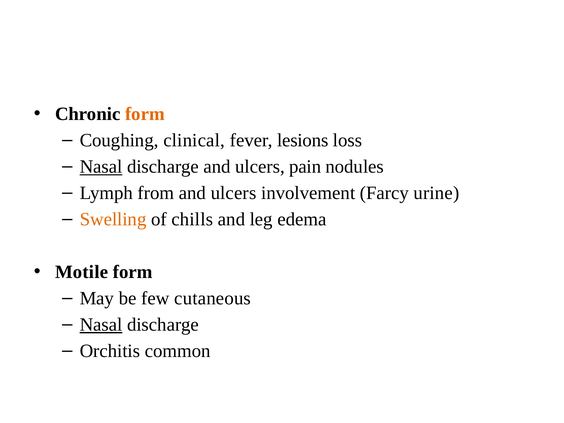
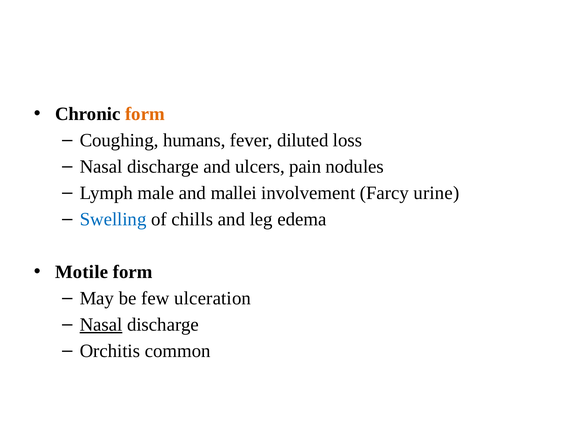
clinical: clinical -> humans (194, 140)
lesions: lesions -> diluted (303, 140)
Nasal underline: present -> none (101, 167)
from: from -> male (156, 193)
ulcers: ulcers -> mallei (234, 193)
Swelling colour: orange -> blue (113, 219)
cutaneous: cutaneous -> ulceration (213, 298)
